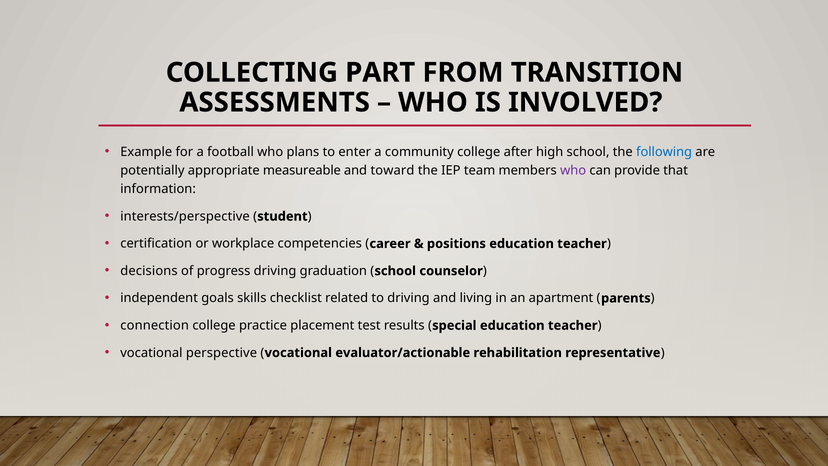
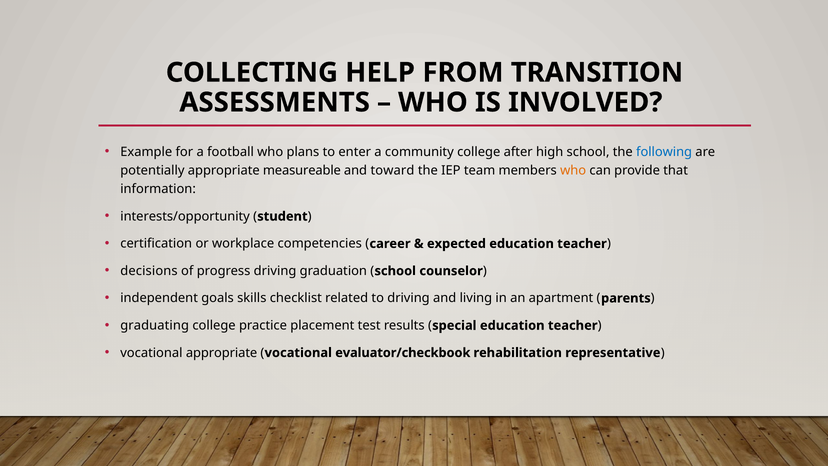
PART: PART -> HELP (380, 73)
who colour: purple -> orange (573, 170)
interests/perspective: interests/perspective -> interests/opportunity (185, 216)
positions: positions -> expected (456, 244)
connection: connection -> graduating (155, 325)
vocational perspective: perspective -> appropriate (222, 353)
evaluator/actionable: evaluator/actionable -> evaluator/checkbook (403, 353)
